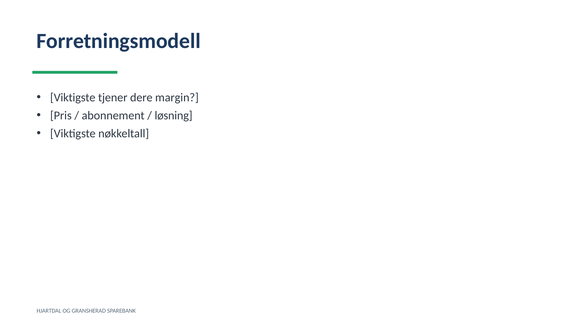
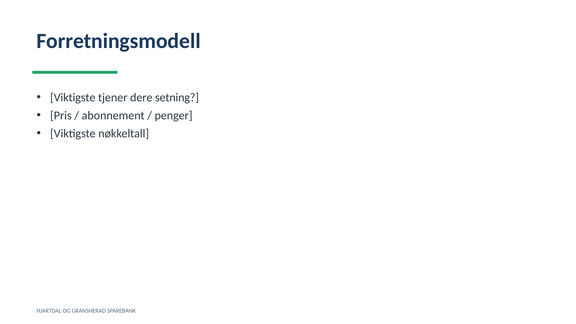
margin: margin -> setning (177, 98)
løsning: løsning -> penger (174, 116)
